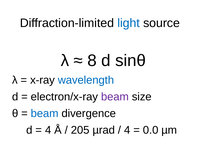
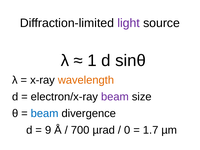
light colour: blue -> purple (129, 23)
8: 8 -> 1 (92, 60)
wavelength colour: blue -> orange (86, 80)
4: 4 -> 9 (48, 130)
205: 205 -> 700 (80, 130)
4: 4 -> 0 (127, 130)
0.0: 0.0 -> 1.7 (151, 130)
